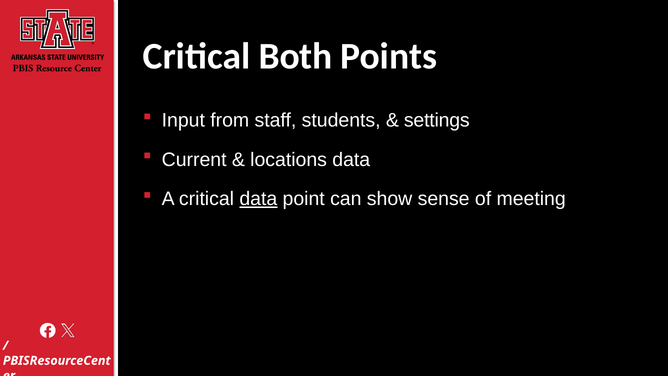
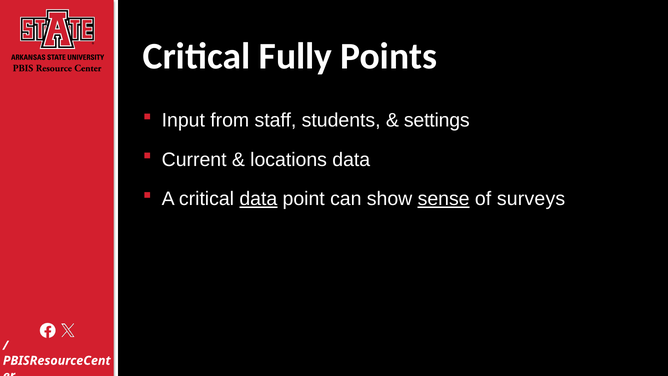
Both: Both -> Fully (295, 56)
sense underline: none -> present (444, 199)
meeting: meeting -> surveys (531, 199)
